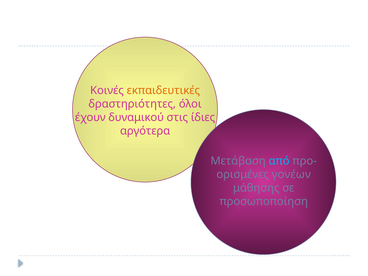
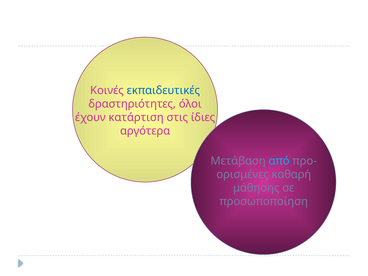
εκπαιδευτικές colour: orange -> blue (163, 90)
δυναμικού: δυναμικού -> κατάρτιση (136, 117)
γονέων: γονέων -> καθαρή (291, 174)
